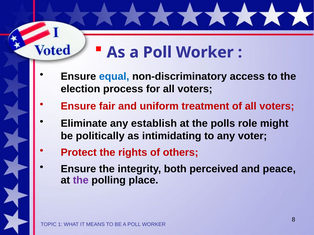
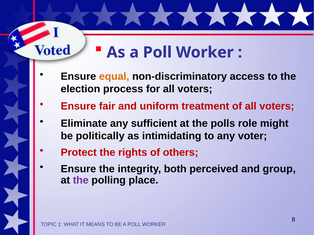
equal colour: blue -> orange (114, 77)
establish: establish -> sufficient (154, 124)
peace: peace -> group (279, 169)
